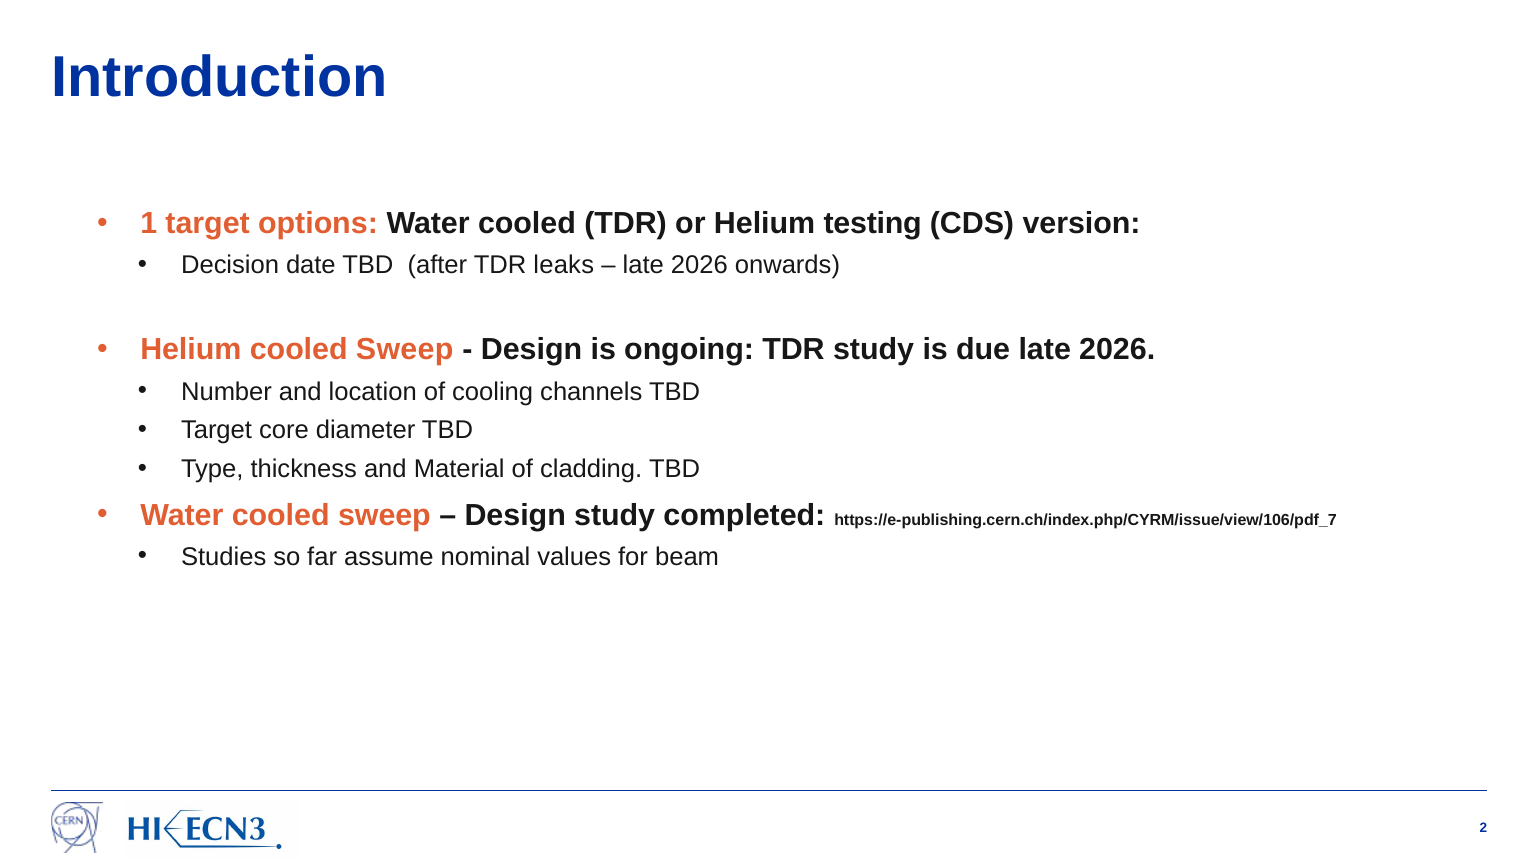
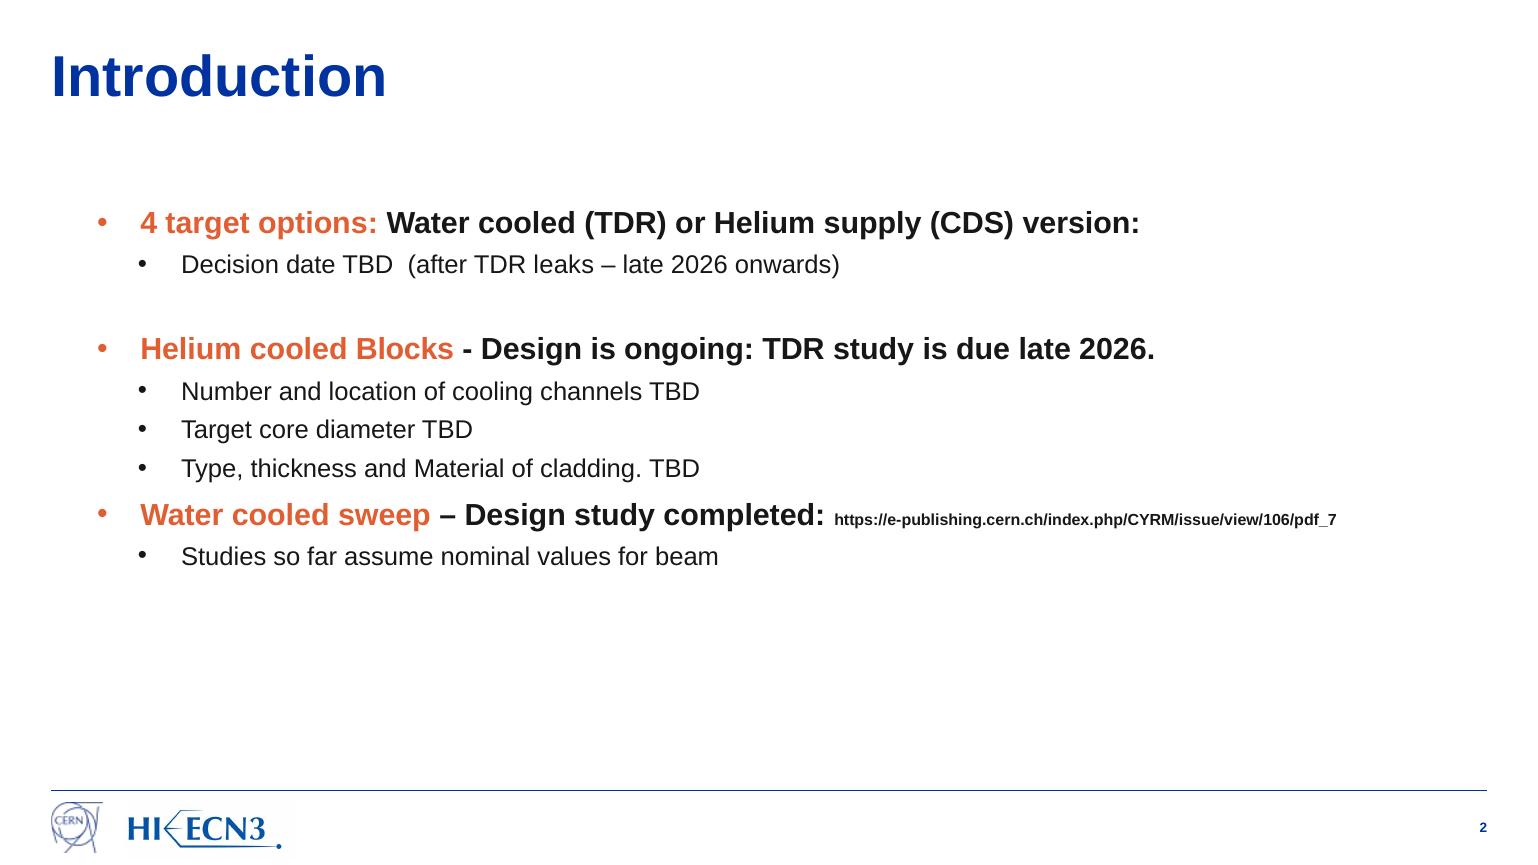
1: 1 -> 4 (149, 224)
testing: testing -> supply (873, 224)
Helium cooled Sweep: Sweep -> Blocks (405, 350)
